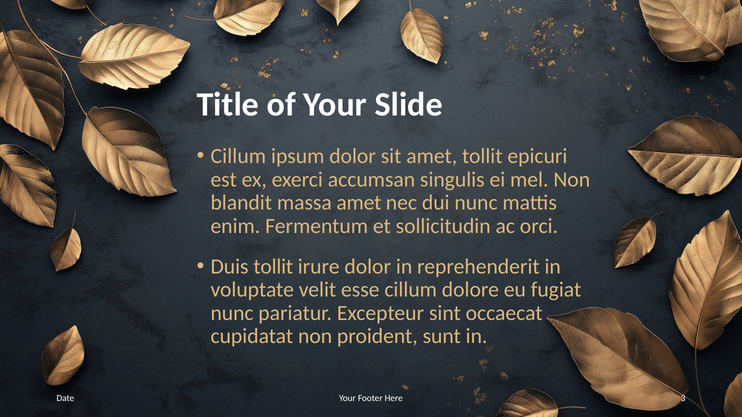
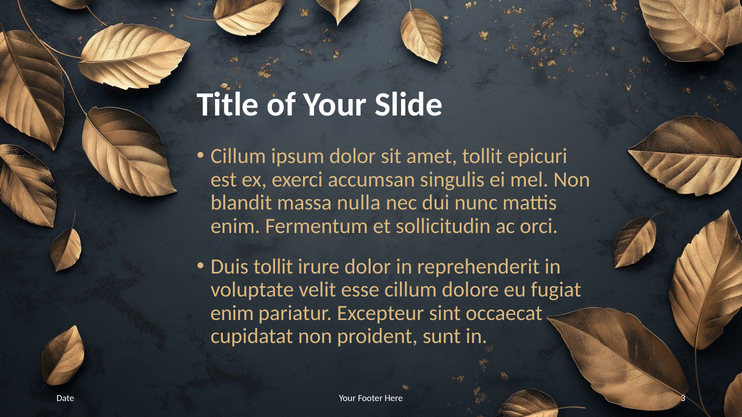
massa amet: amet -> nulla (359, 203)
nunc: nunc -> enim (232, 313)
